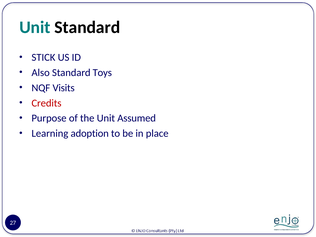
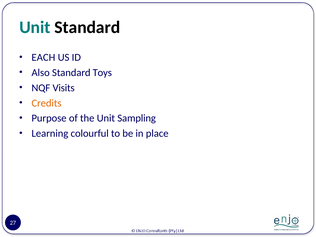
STICK: STICK -> EACH (43, 57)
Credits colour: red -> orange (46, 103)
Assumed: Assumed -> Sampling (137, 118)
adoption: adoption -> colourful (90, 133)
